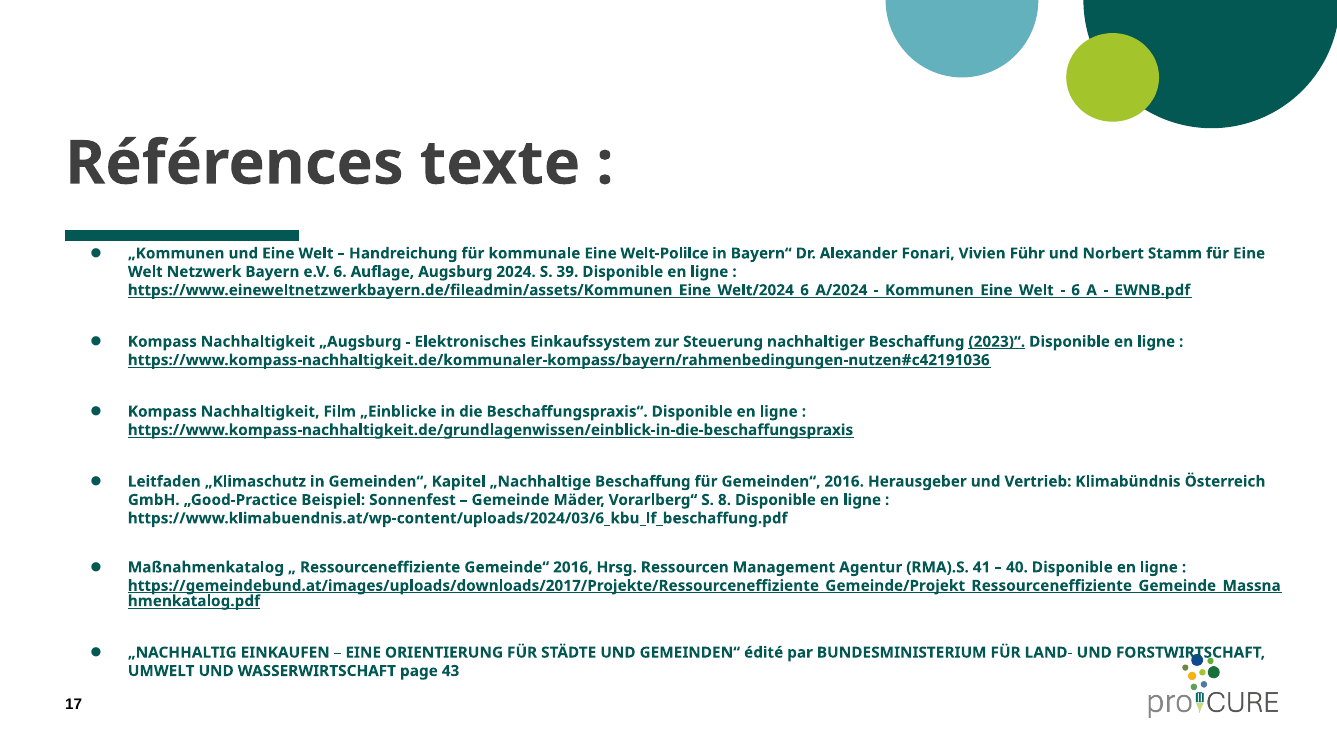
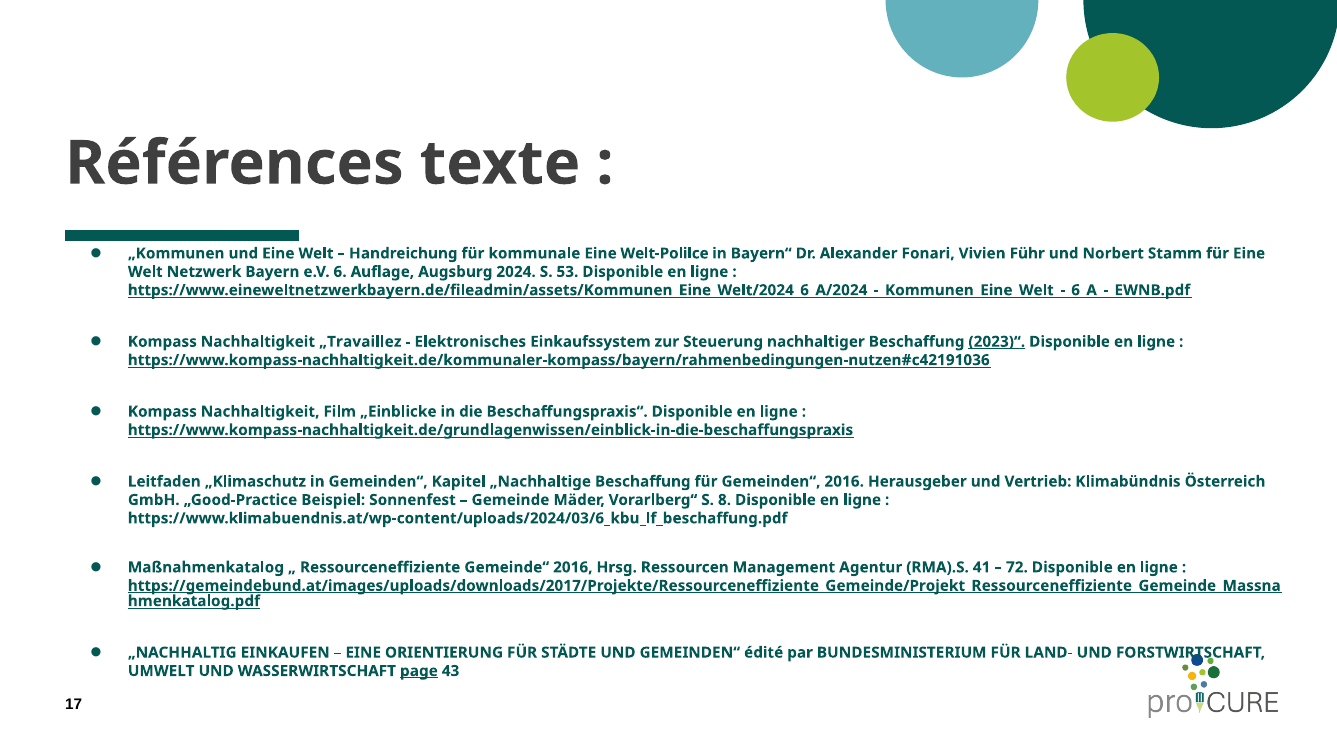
39: 39 -> 53 (567, 272)
„Augsburg: „Augsburg -> „Travaillez (360, 342)
40: 40 -> 72 (1017, 567)
page underline: none -> present (419, 671)
